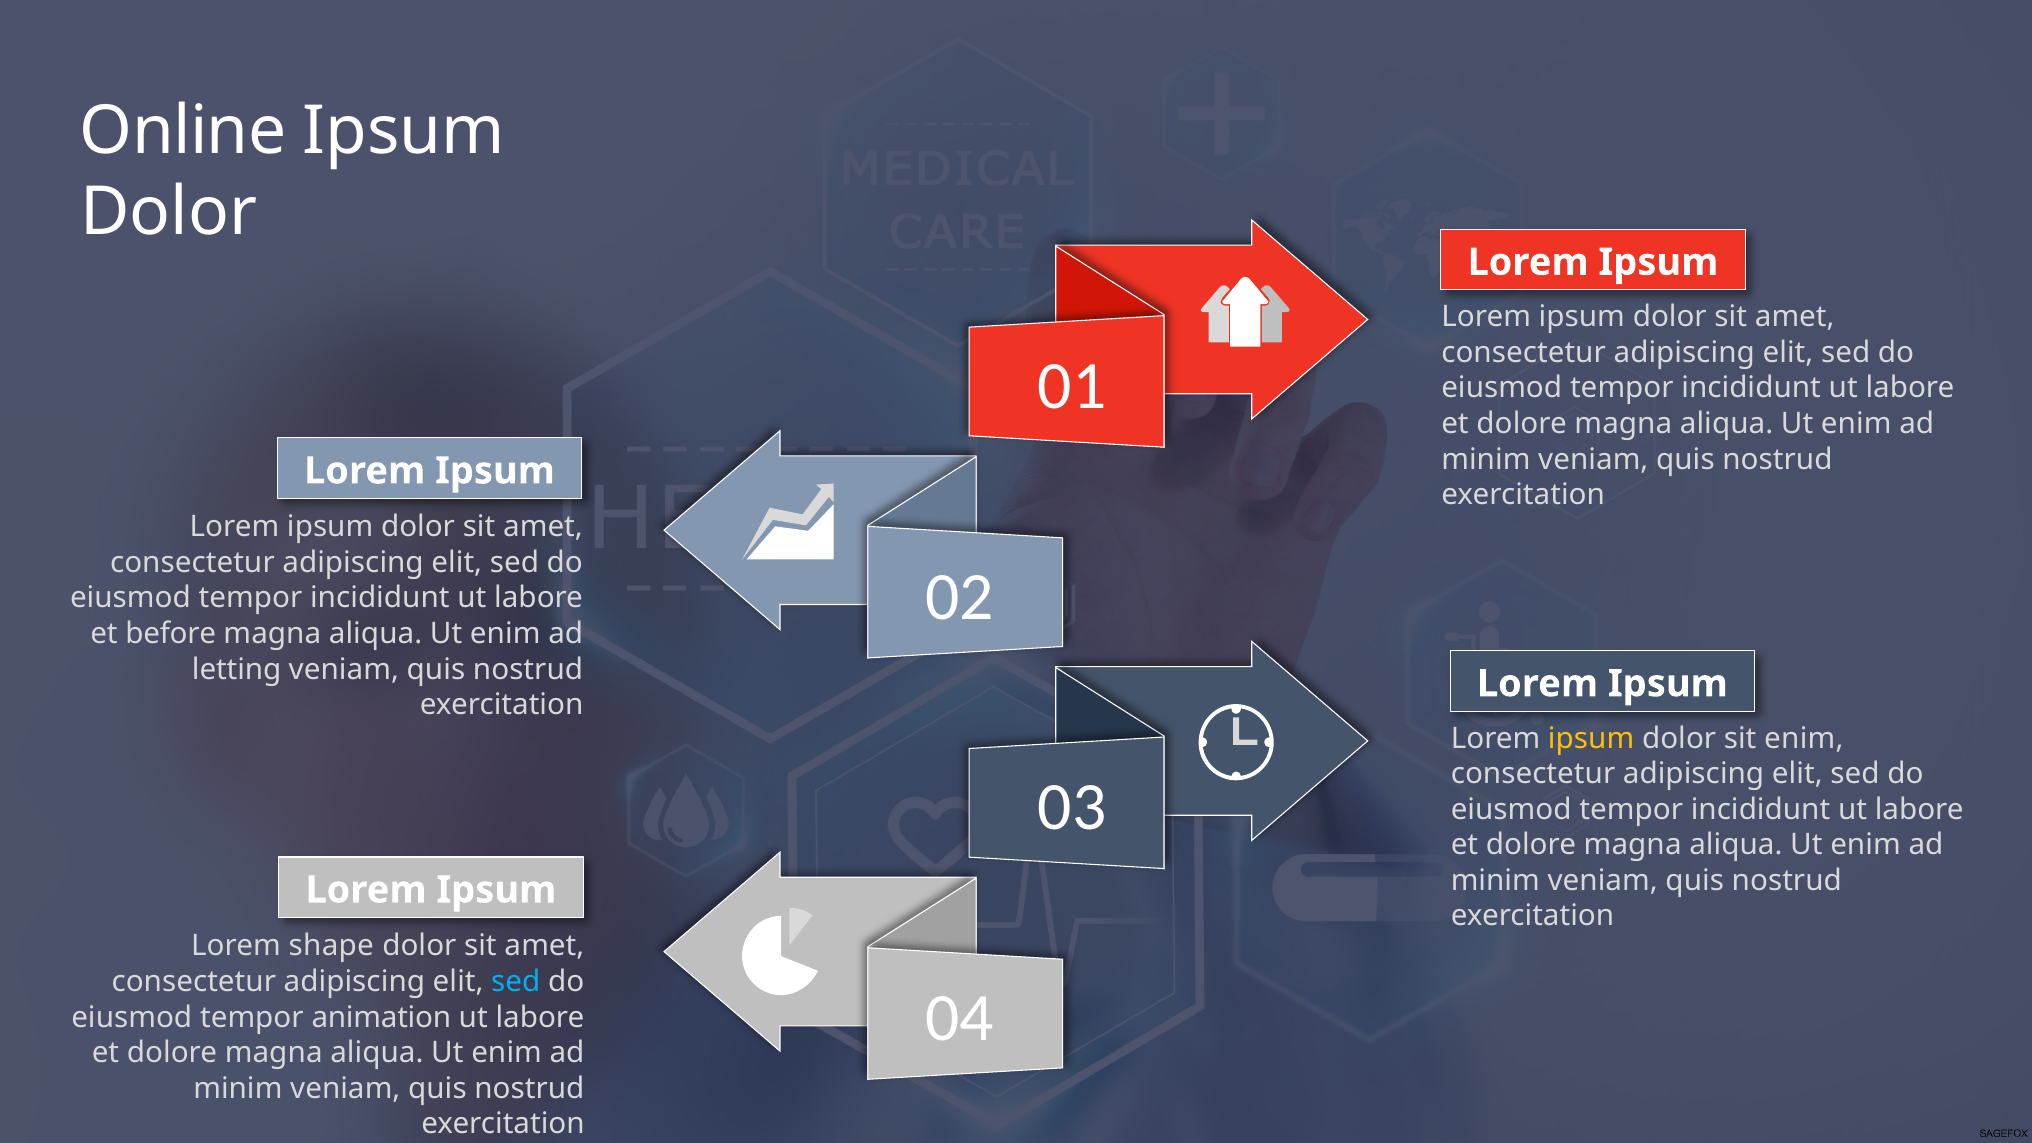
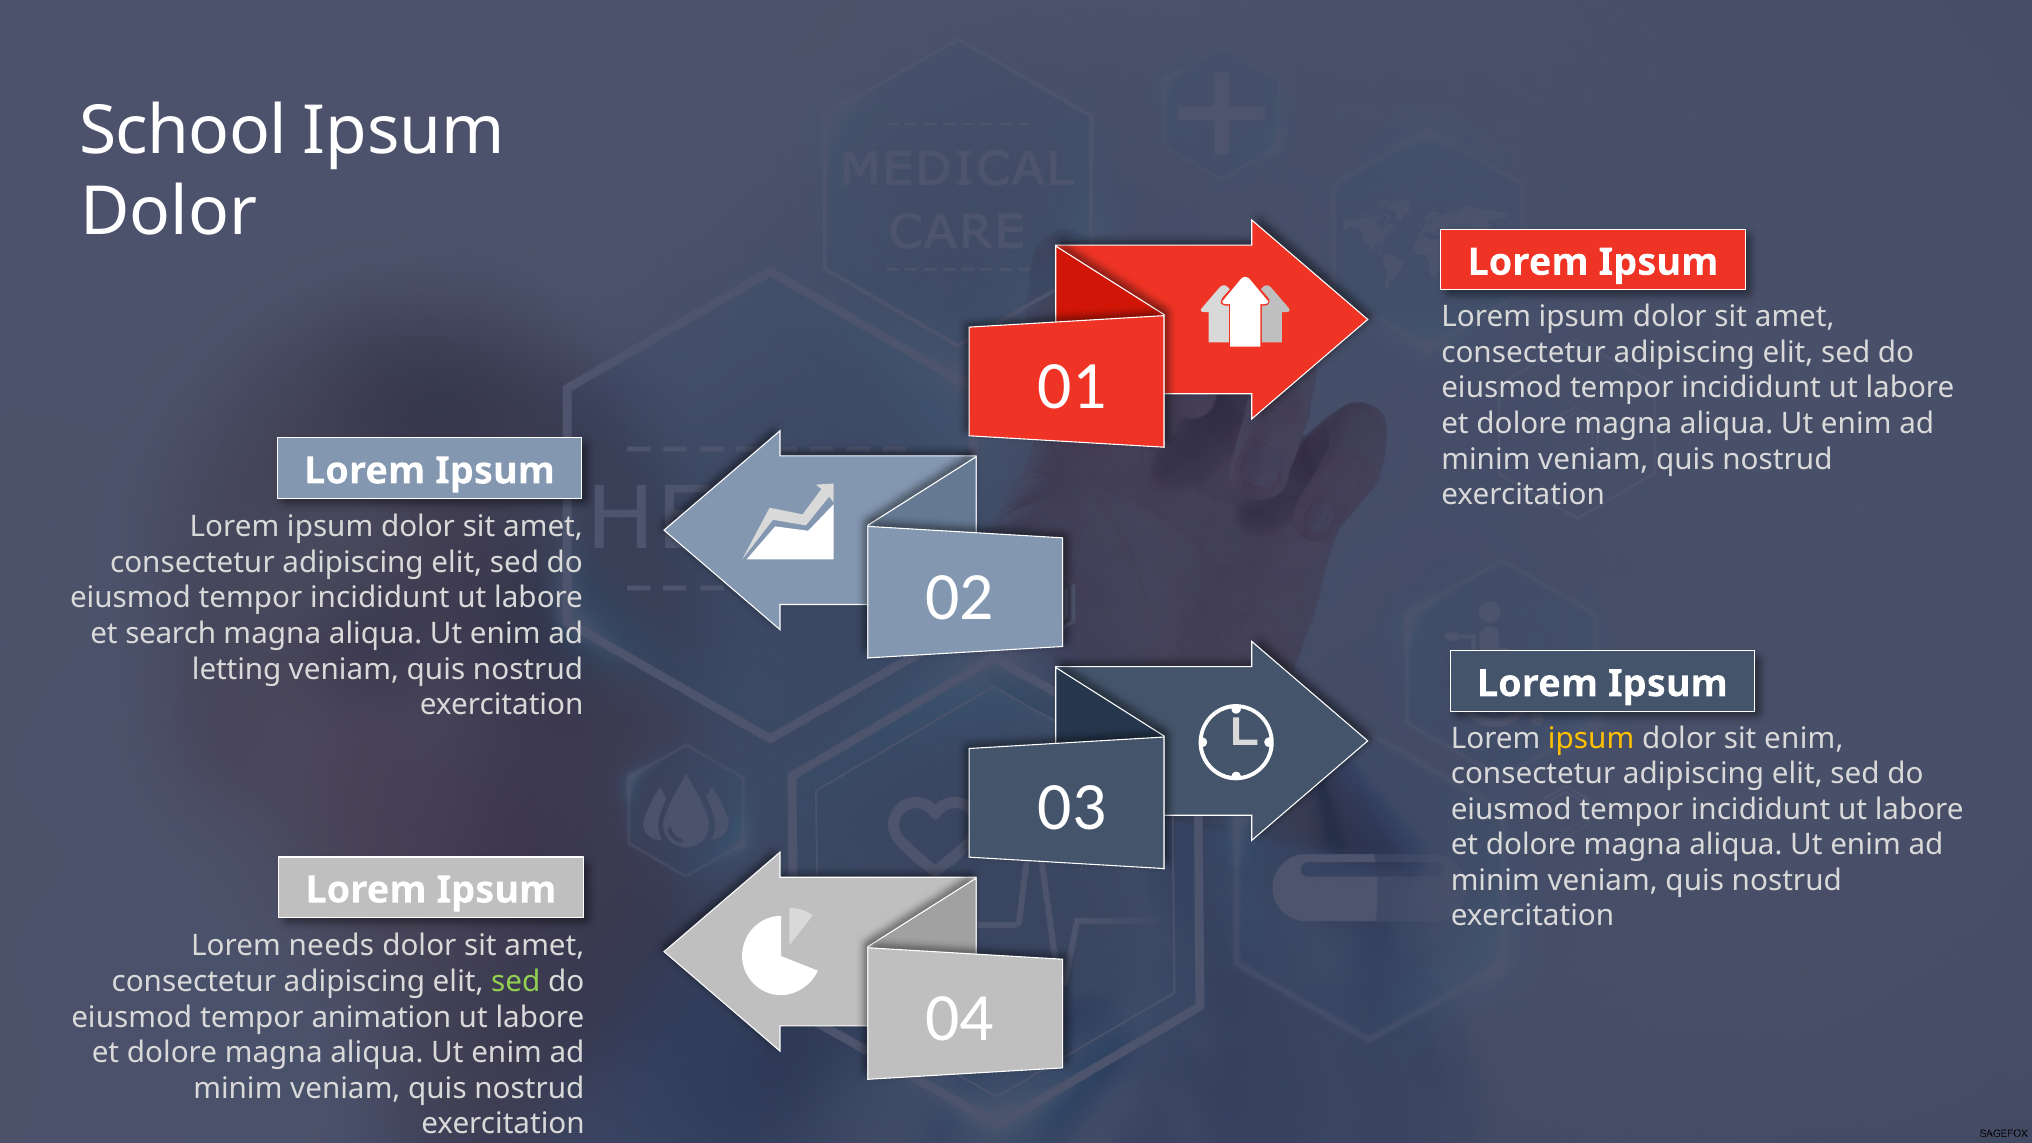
Online: Online -> School (183, 131)
before: before -> search (171, 634)
shape: shape -> needs (331, 946)
sed colour: light blue -> light green (516, 982)
